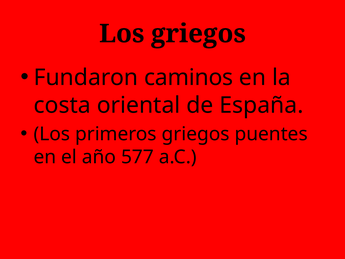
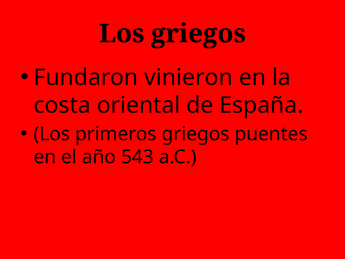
caminos: caminos -> vinieron (189, 78)
577: 577 -> 543 (137, 157)
